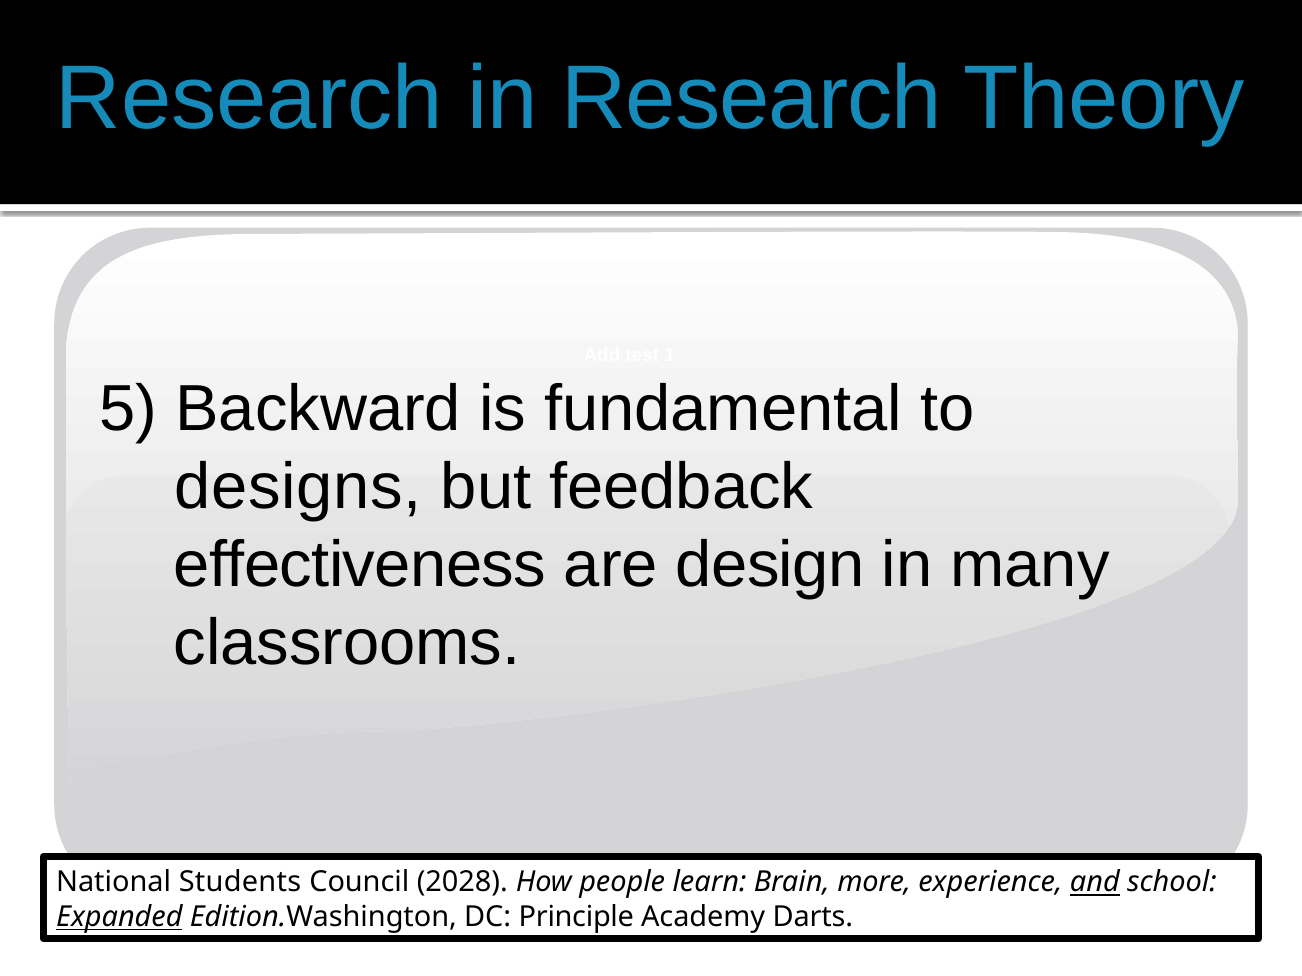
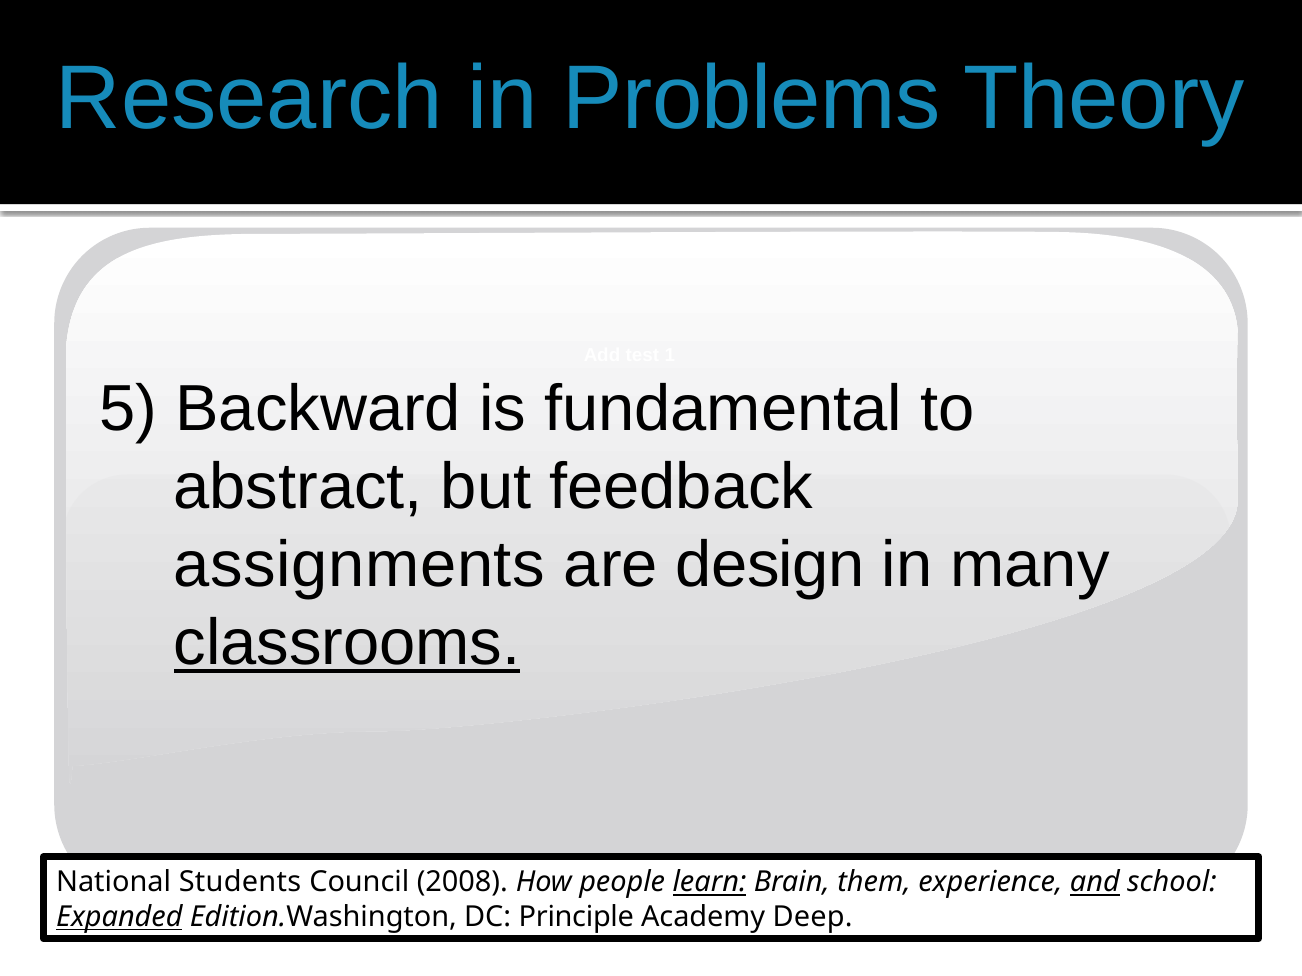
in Research: Research -> Problems (752, 99)
designs: designs -> abstract (298, 487)
effectiveness: effectiveness -> assignments (359, 565)
classrooms underline: none -> present (347, 643)
2028: 2028 -> 2008 (462, 883)
learn underline: none -> present (709, 883)
more: more -> them (874, 883)
Darts: Darts -> Deep (813, 918)
